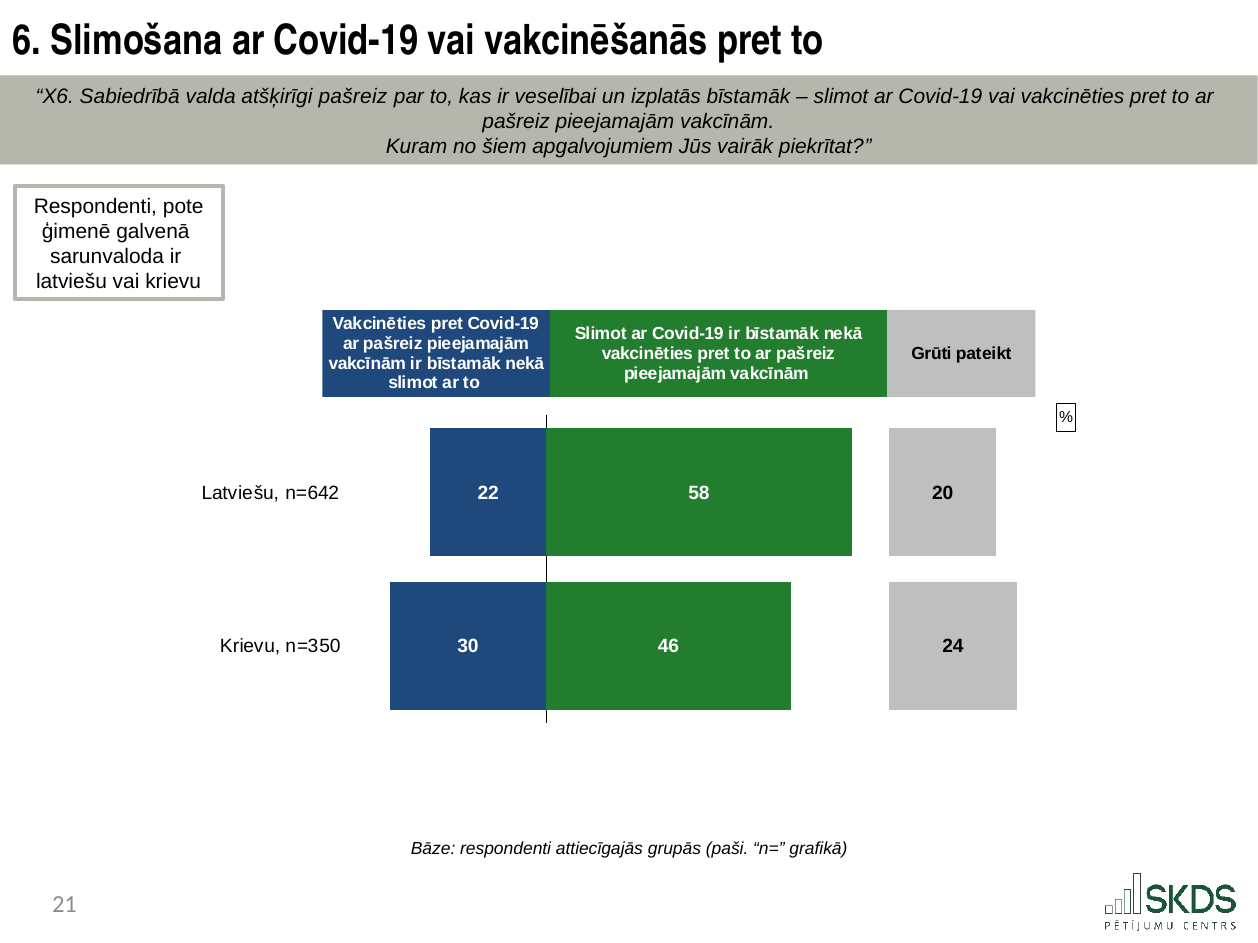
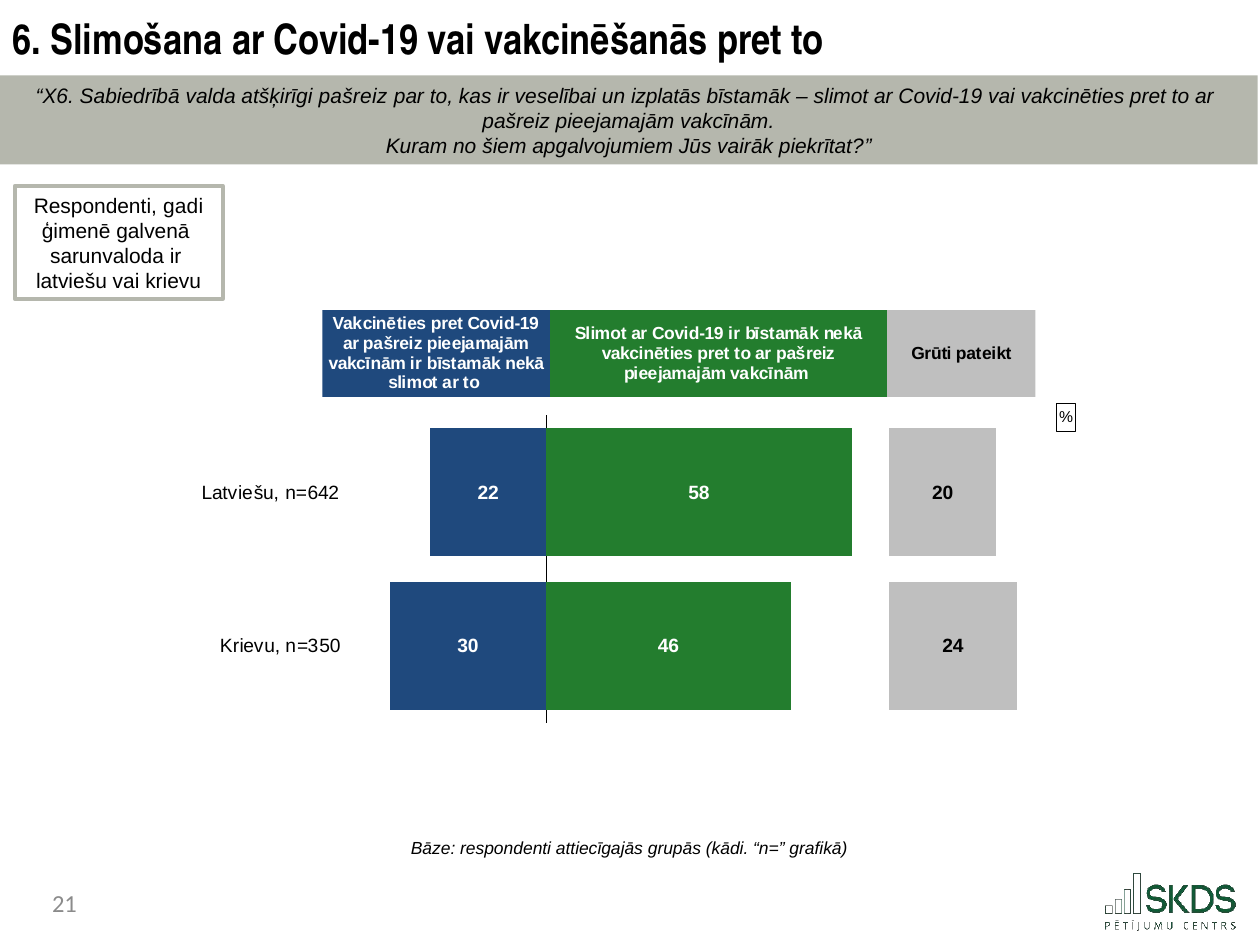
pote: pote -> gadi (183, 206)
paši: paši -> kādi (727, 849)
